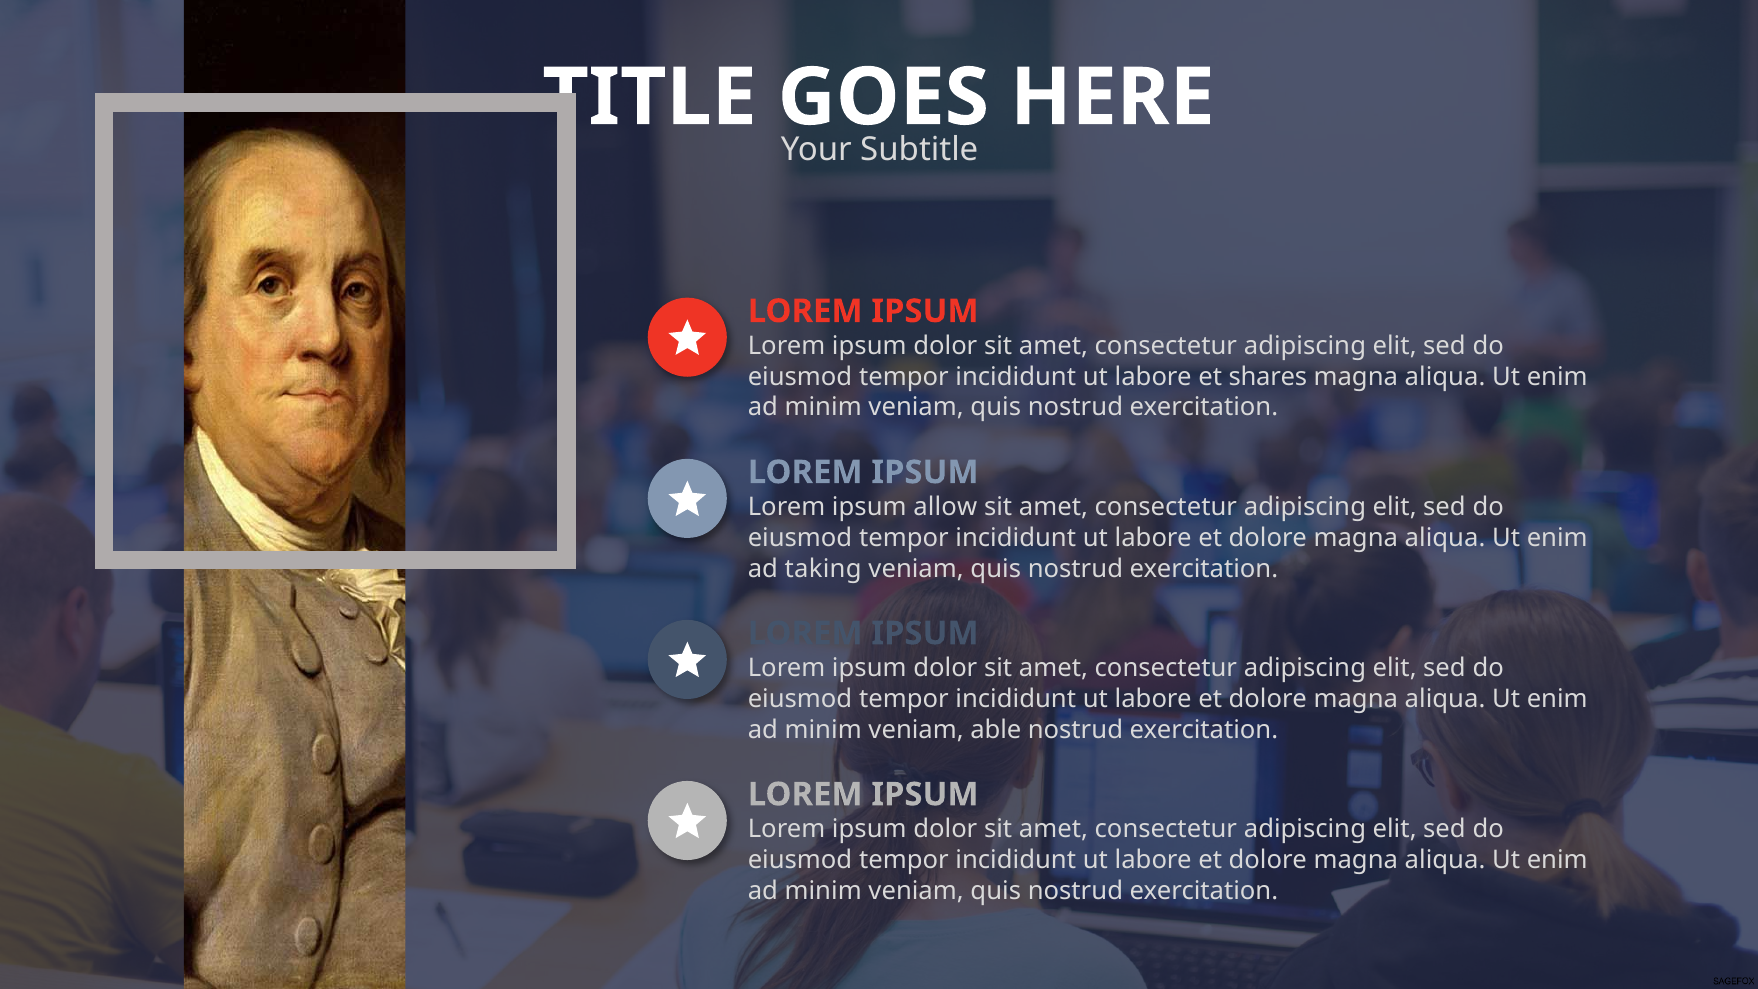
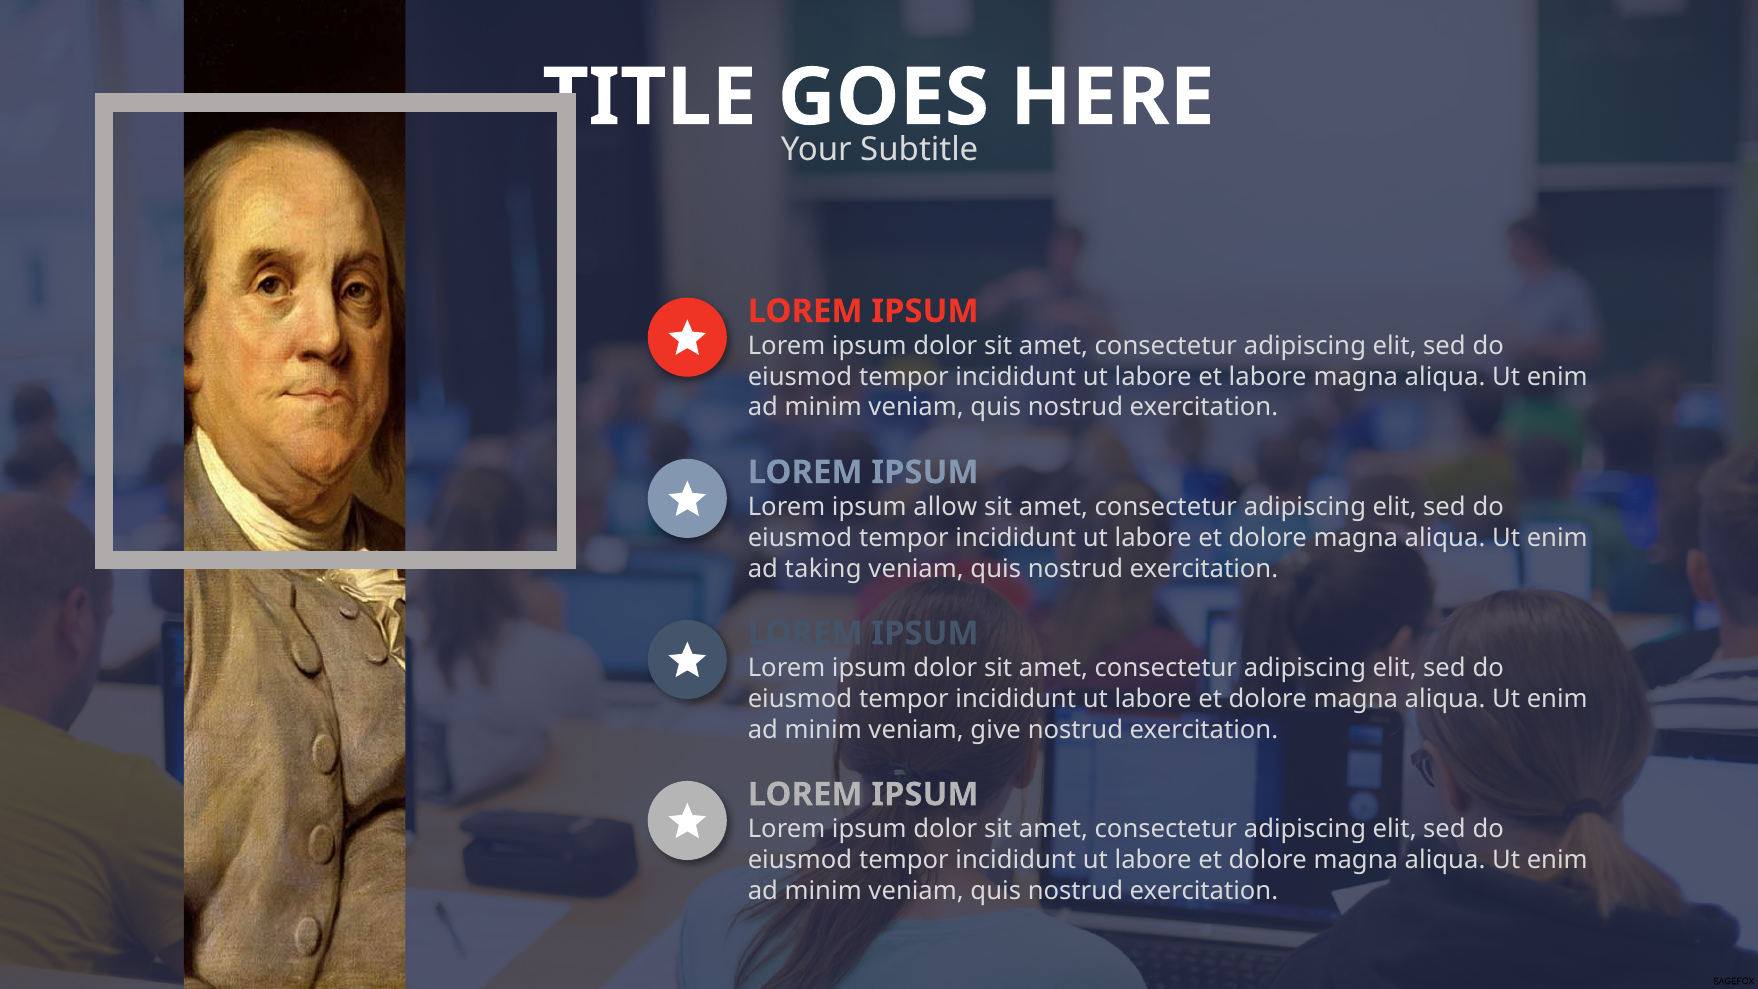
et shares: shares -> labore (1268, 377)
able: able -> give (996, 730)
